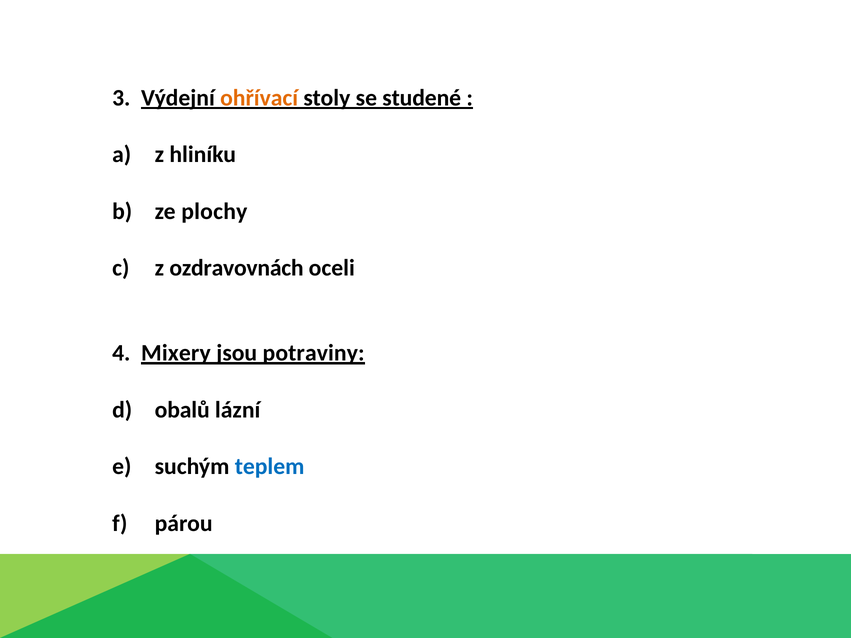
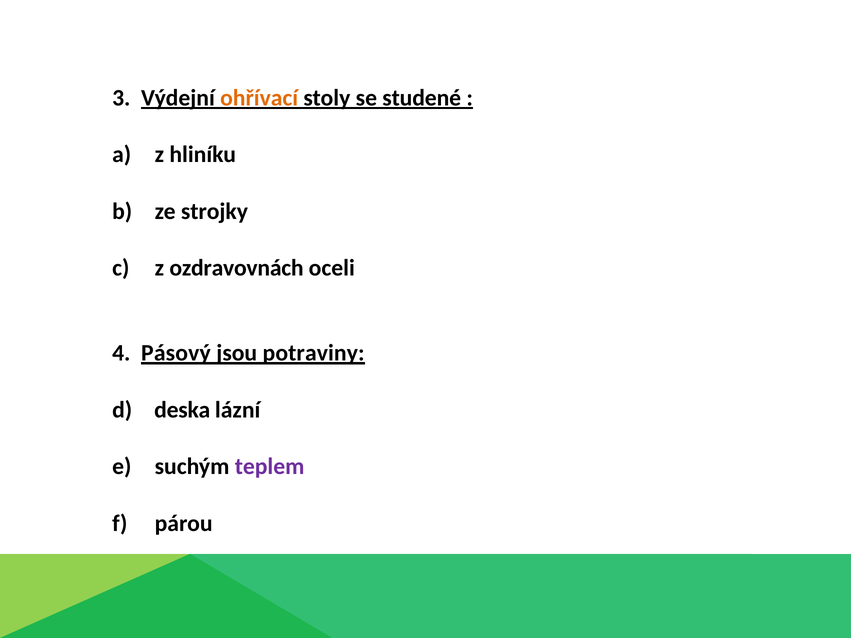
plochy: plochy -> strojky (214, 211)
Mixery: Mixery -> Pásový (176, 353)
obalů: obalů -> deska (182, 410)
teplem colour: blue -> purple (270, 467)
